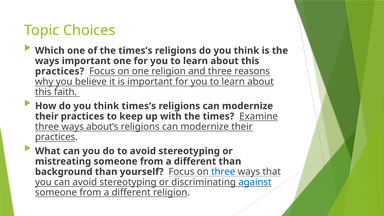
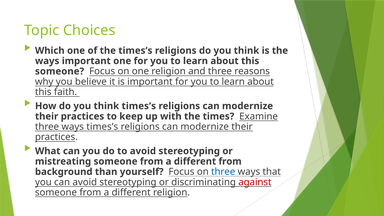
practices: practices -> someone (60, 71)
ways about’s: about’s -> times’s (102, 127)
different than: than -> from (230, 161)
against colour: blue -> red (255, 182)
